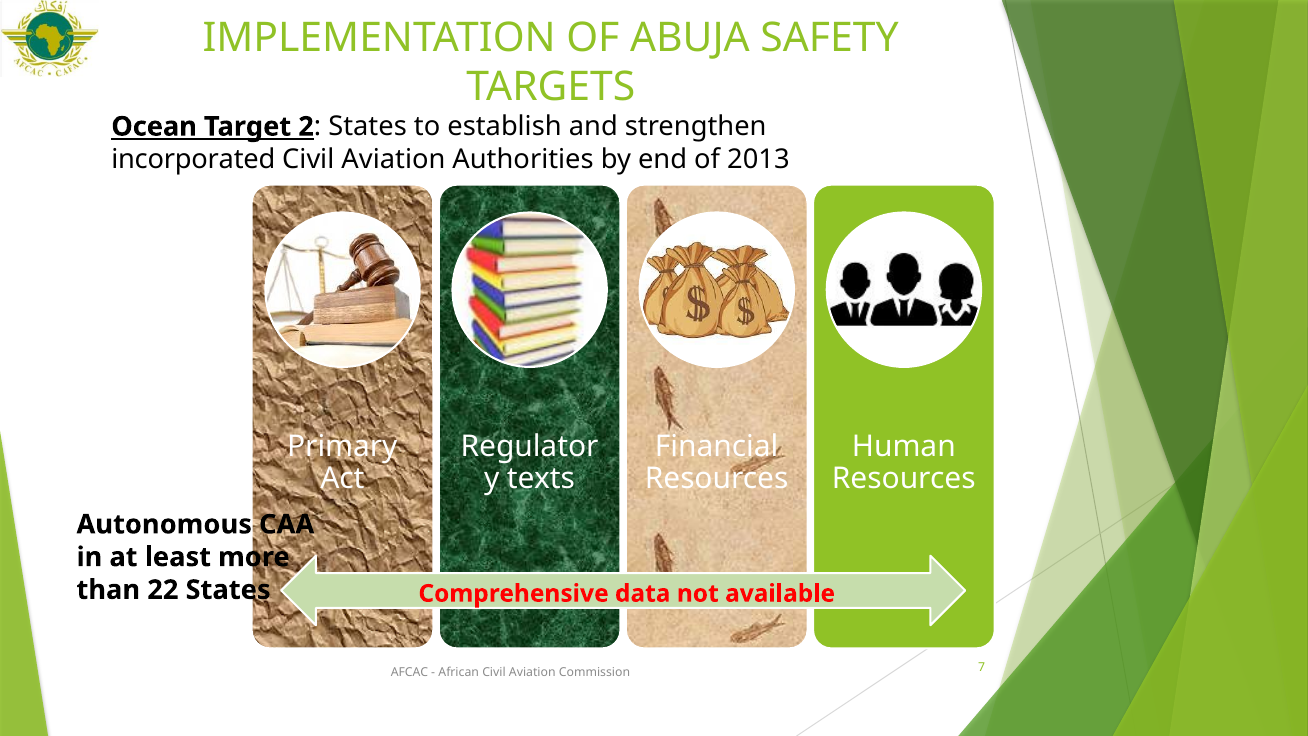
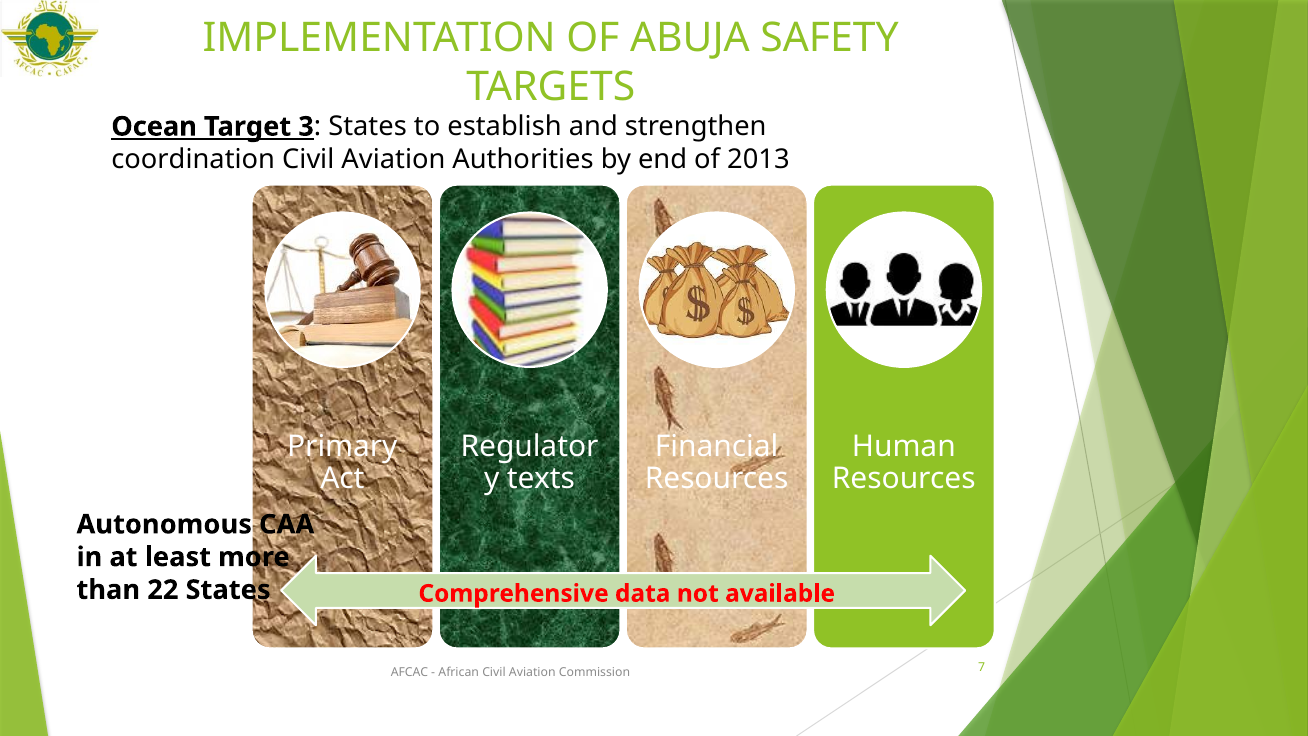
2: 2 -> 3 (306, 127)
incorporated: incorporated -> coordination (193, 159)
